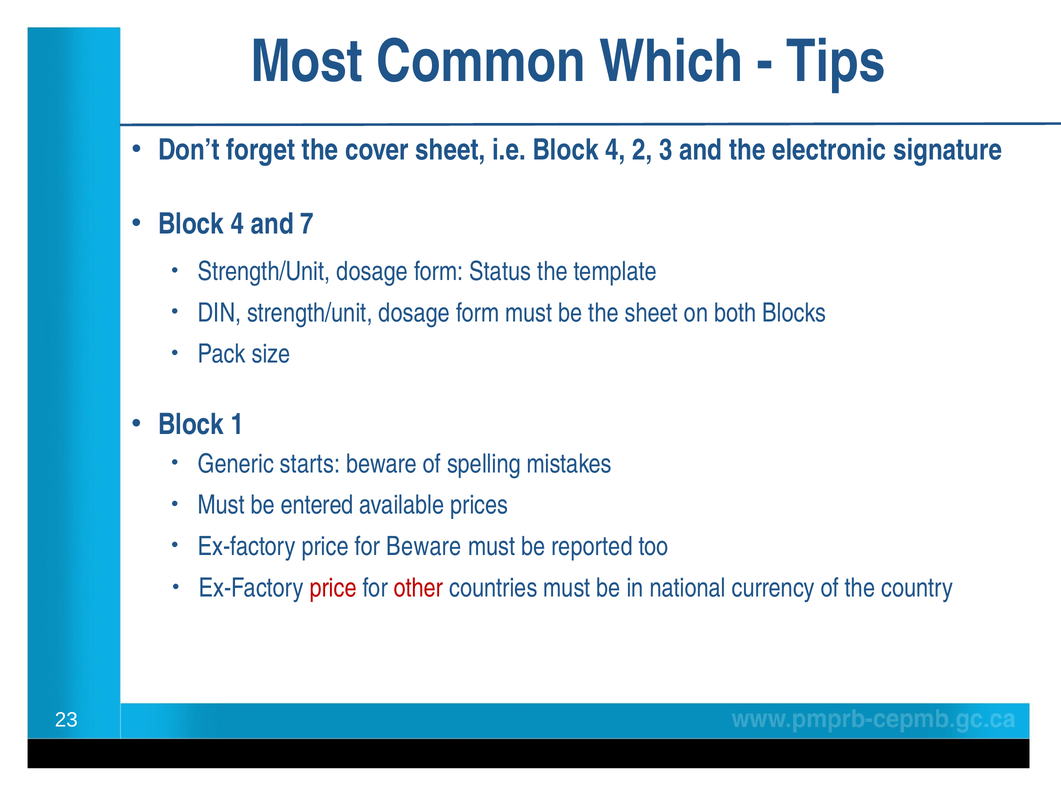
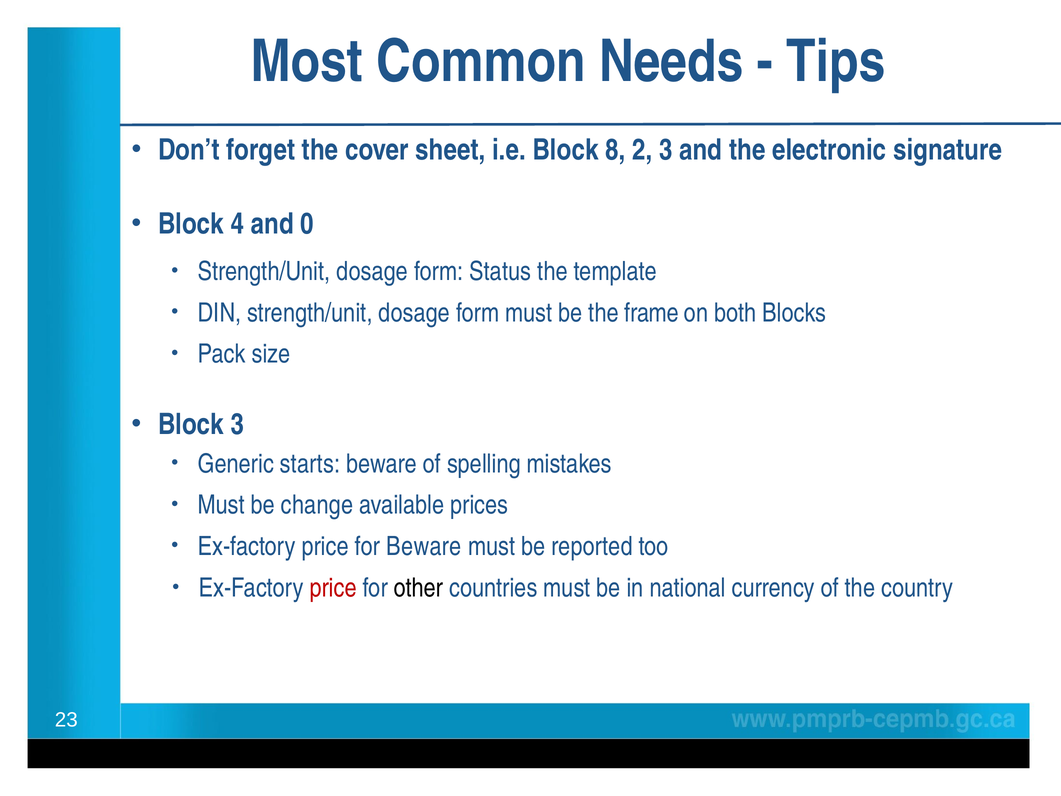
Which: Which -> Needs (671, 62)
i.e Block 4: 4 -> 8 (615, 150)
7: 7 -> 0 (307, 224)
the sheet: sheet -> frame (652, 313)
Block 1: 1 -> 3 (237, 425)
entered: entered -> change (317, 505)
other colour: red -> black (419, 588)
